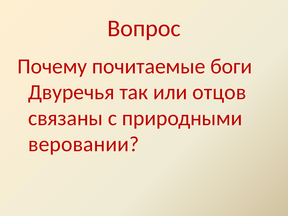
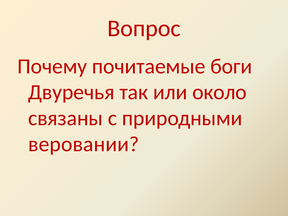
отцов: отцов -> около (219, 92)
